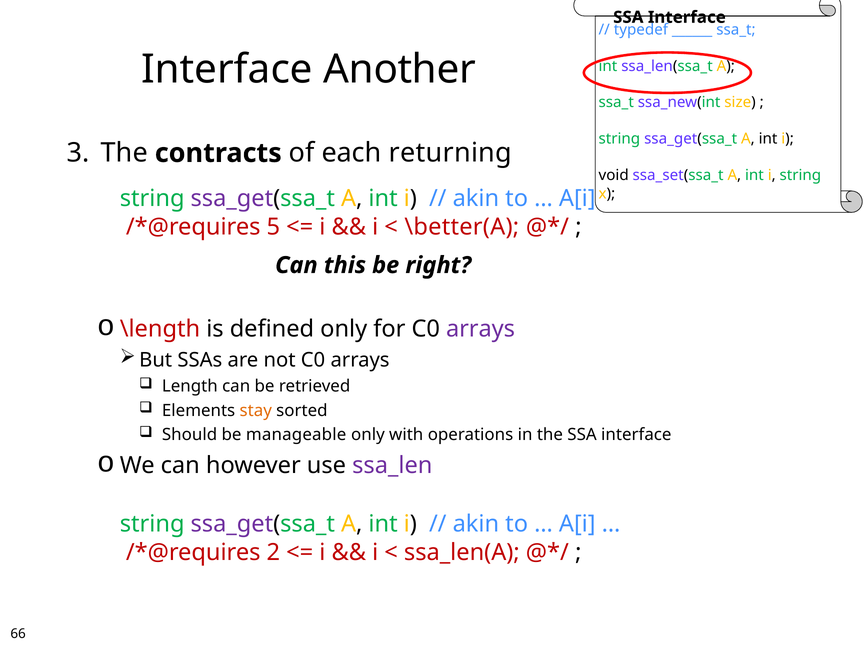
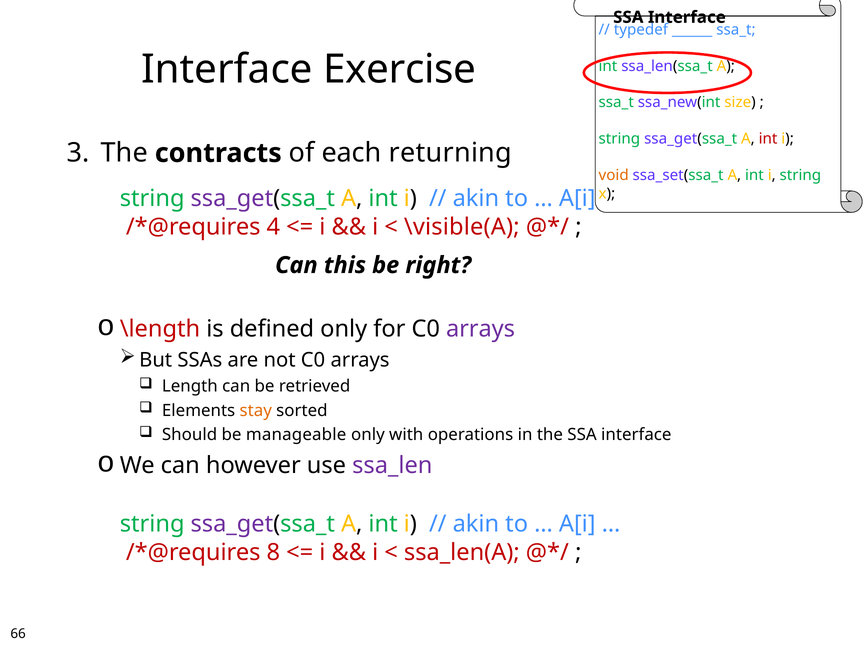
Another: Another -> Exercise (400, 69)
int colour: black -> red (768, 139)
void colour: black -> orange (614, 175)
5: 5 -> 4 (273, 227)
\better(A: \better(A -> \visible(A (462, 227)
2: 2 -> 8 (273, 552)
